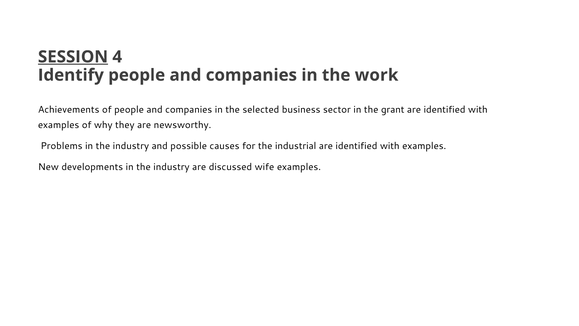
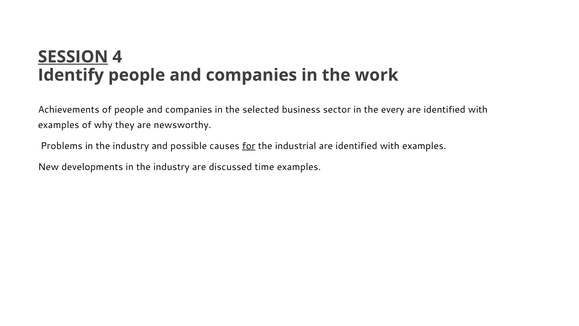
grant: grant -> every (393, 110)
for underline: none -> present (249, 146)
wife: wife -> time (264, 167)
